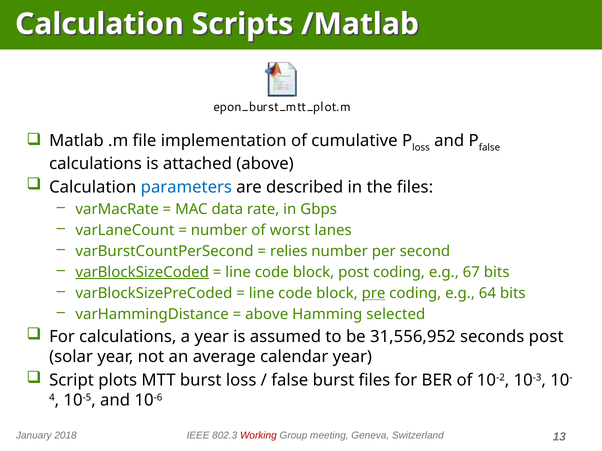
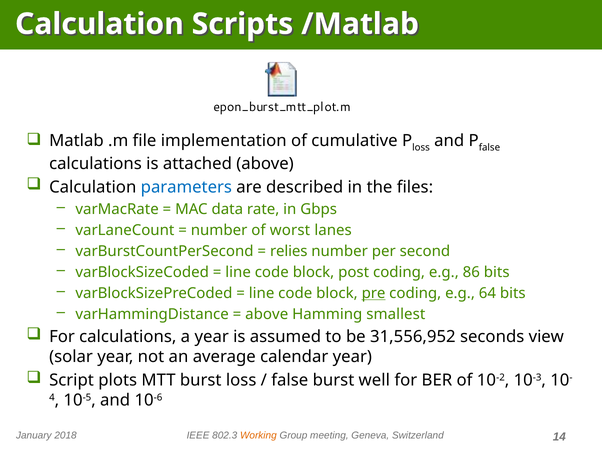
varBlockSizeCoded underline: present -> none (142, 272)
67: 67 -> 86 (471, 272)
selected: selected -> smallest (396, 315)
seconds post: post -> view (546, 337)
burst files: files -> well (374, 381)
Working colour: red -> orange (258, 436)
13: 13 -> 14 (559, 437)
